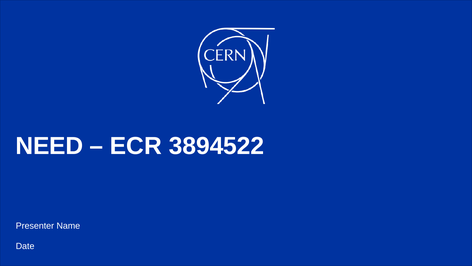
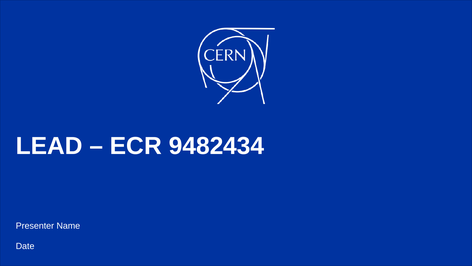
NEED: NEED -> LEAD (49, 146)
3894522: 3894522 -> 9482434 (217, 146)
